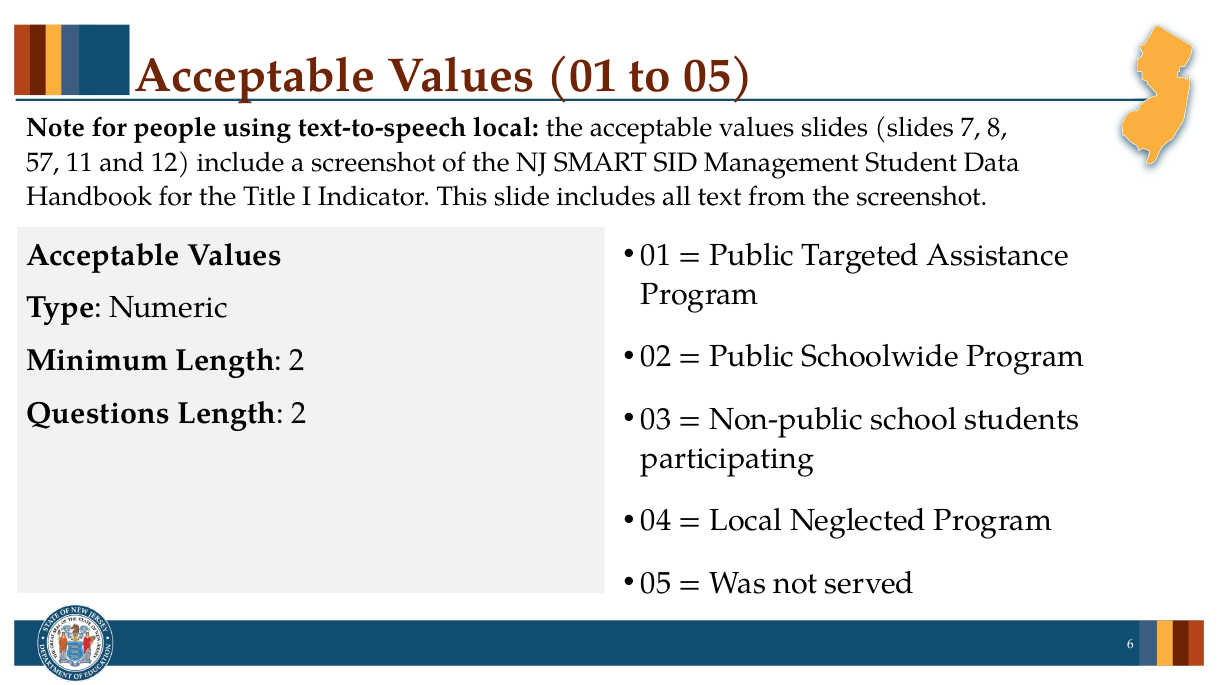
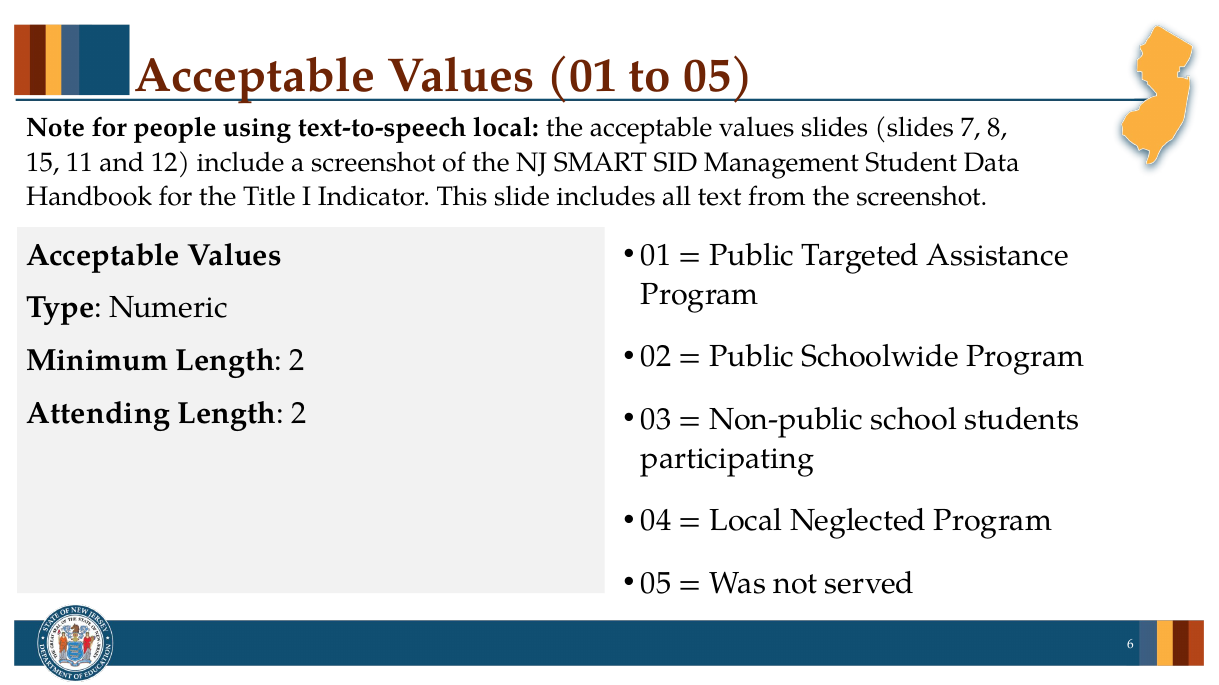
57: 57 -> 15 (43, 162)
Questions: Questions -> Attending (98, 414)
